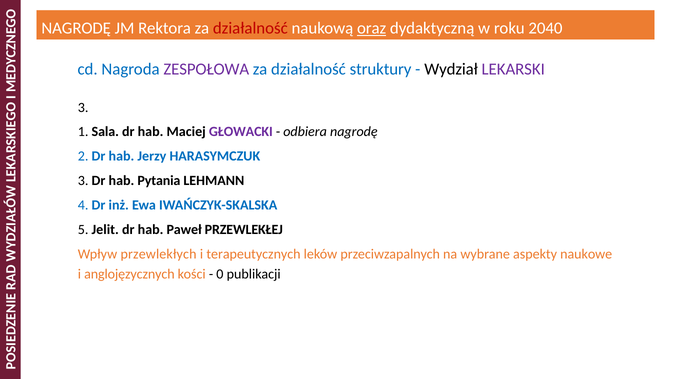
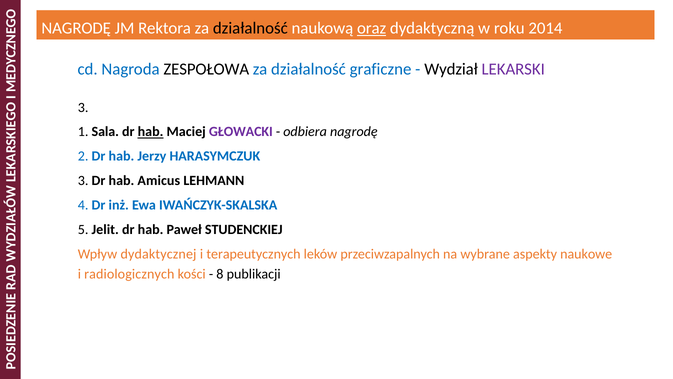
działalność colour: red -> black (250, 28)
2040: 2040 -> 2014 (545, 28)
ZESPOŁOWA colour: purple -> black (206, 69)
struktury: struktury -> graficzne (381, 69)
hab underline: none -> present (151, 132)
Pytania: Pytania -> Amicus (159, 180)
PRZEWLEKŁEJ: PRZEWLEKŁEJ -> STUDENCKIEJ (244, 229)
przewlekłych: przewlekłych -> dydaktycznej (159, 254)
anglojęzycznych: anglojęzycznych -> radiologicznych (129, 274)
0: 0 -> 8 (220, 274)
